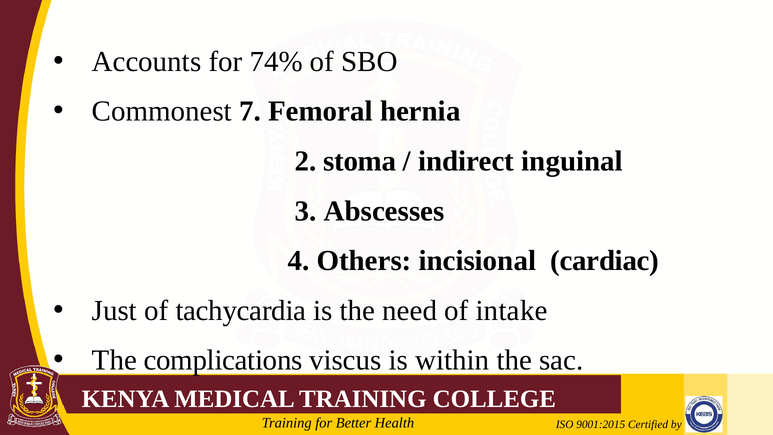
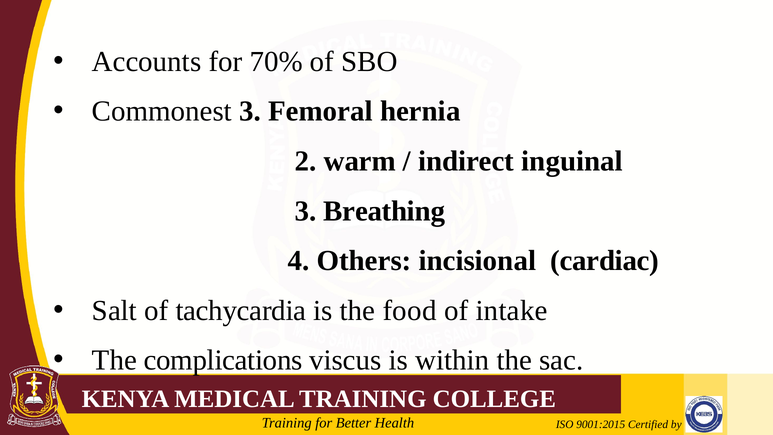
74%: 74% -> 70% (276, 62)
Commonest 7: 7 -> 3 (250, 111)
stoma: stoma -> warm (360, 161)
Abscesses: Abscesses -> Breathing (384, 211)
Just: Just -> Salt (114, 310)
need: need -> food (410, 310)
